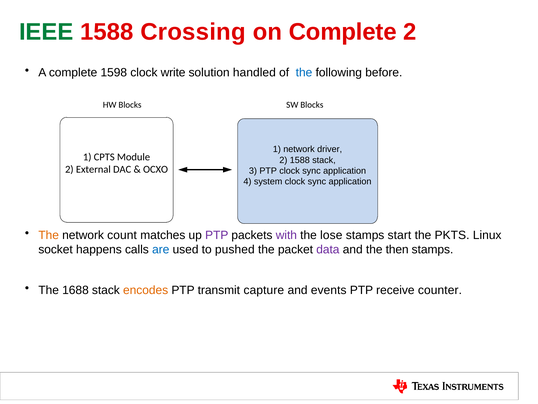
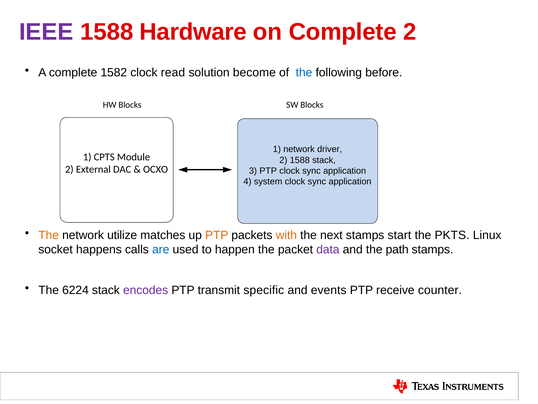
IEEE colour: green -> purple (46, 32)
Crossing: Crossing -> Hardware (193, 32)
1598: 1598 -> 1582 (114, 72)
write: write -> read (173, 72)
handled: handled -> become (254, 72)
count: count -> utilize (122, 235)
PTP colour: purple -> orange (217, 235)
with colour: purple -> orange (286, 235)
lose: lose -> next (331, 235)
pushed: pushed -> happen (235, 249)
then: then -> path (397, 249)
1688: 1688 -> 6224 (75, 290)
encodes colour: orange -> purple (146, 290)
capture: capture -> specific (264, 290)
